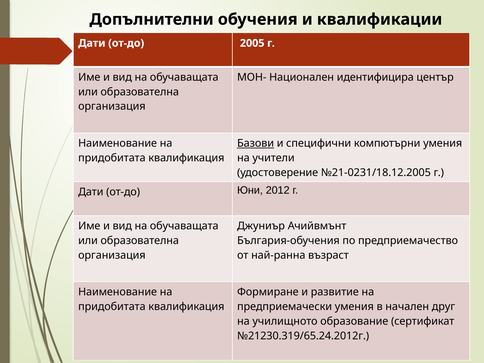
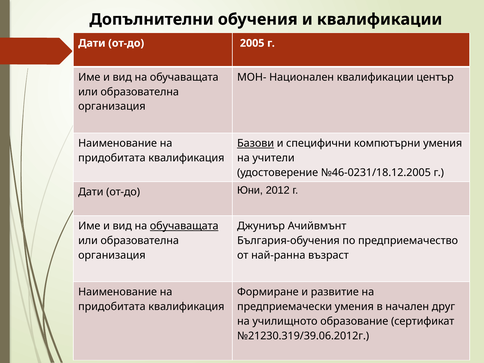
Национален идентифицира: идентифицира -> квалификации (375, 77)
№21-0231/18.12.2005: №21-0231/18.12.2005 -> №46-0231/18.12.2005 (376, 173)
обучаващата underline: none -> present (184, 226)
№21230.319/65.24.2012г: №21230.319/65.24.2012г -> №21230.319/39.06.2012г (303, 336)
